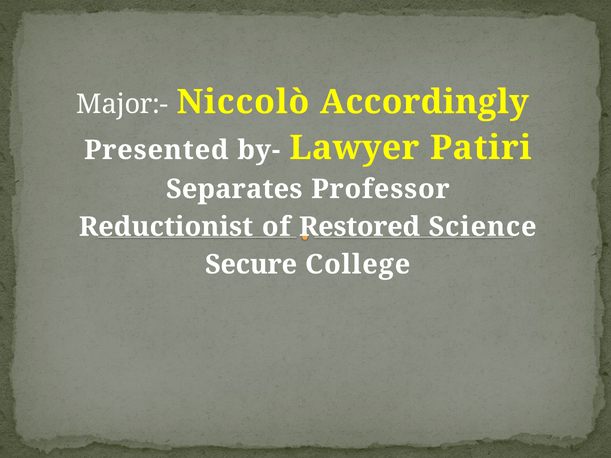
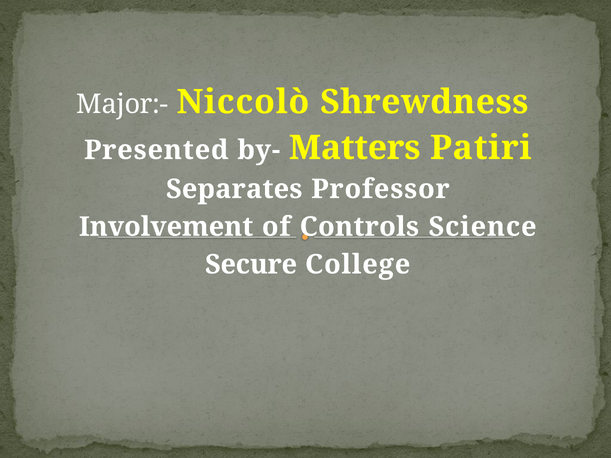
Accordingly: Accordingly -> Shrewdness (424, 102)
Lawyer: Lawyer -> Matters (355, 148)
Reductionist: Reductionist -> Involvement (166, 227)
Restored: Restored -> Controls (359, 227)
